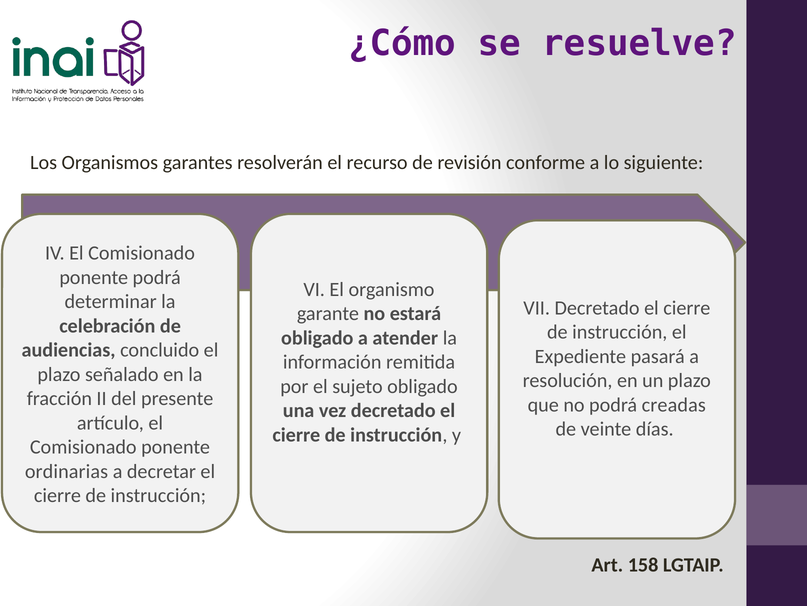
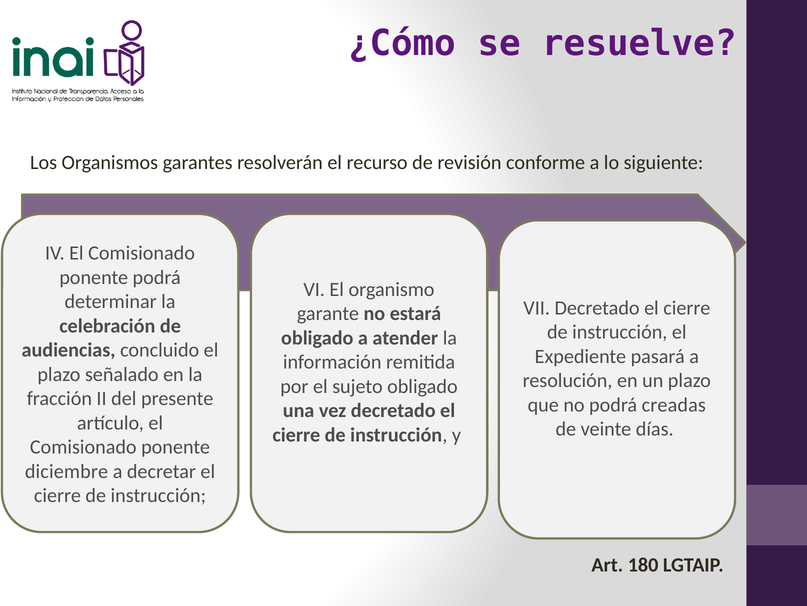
ordinarias: ordinarias -> diciembre (66, 471)
158: 158 -> 180 (643, 564)
